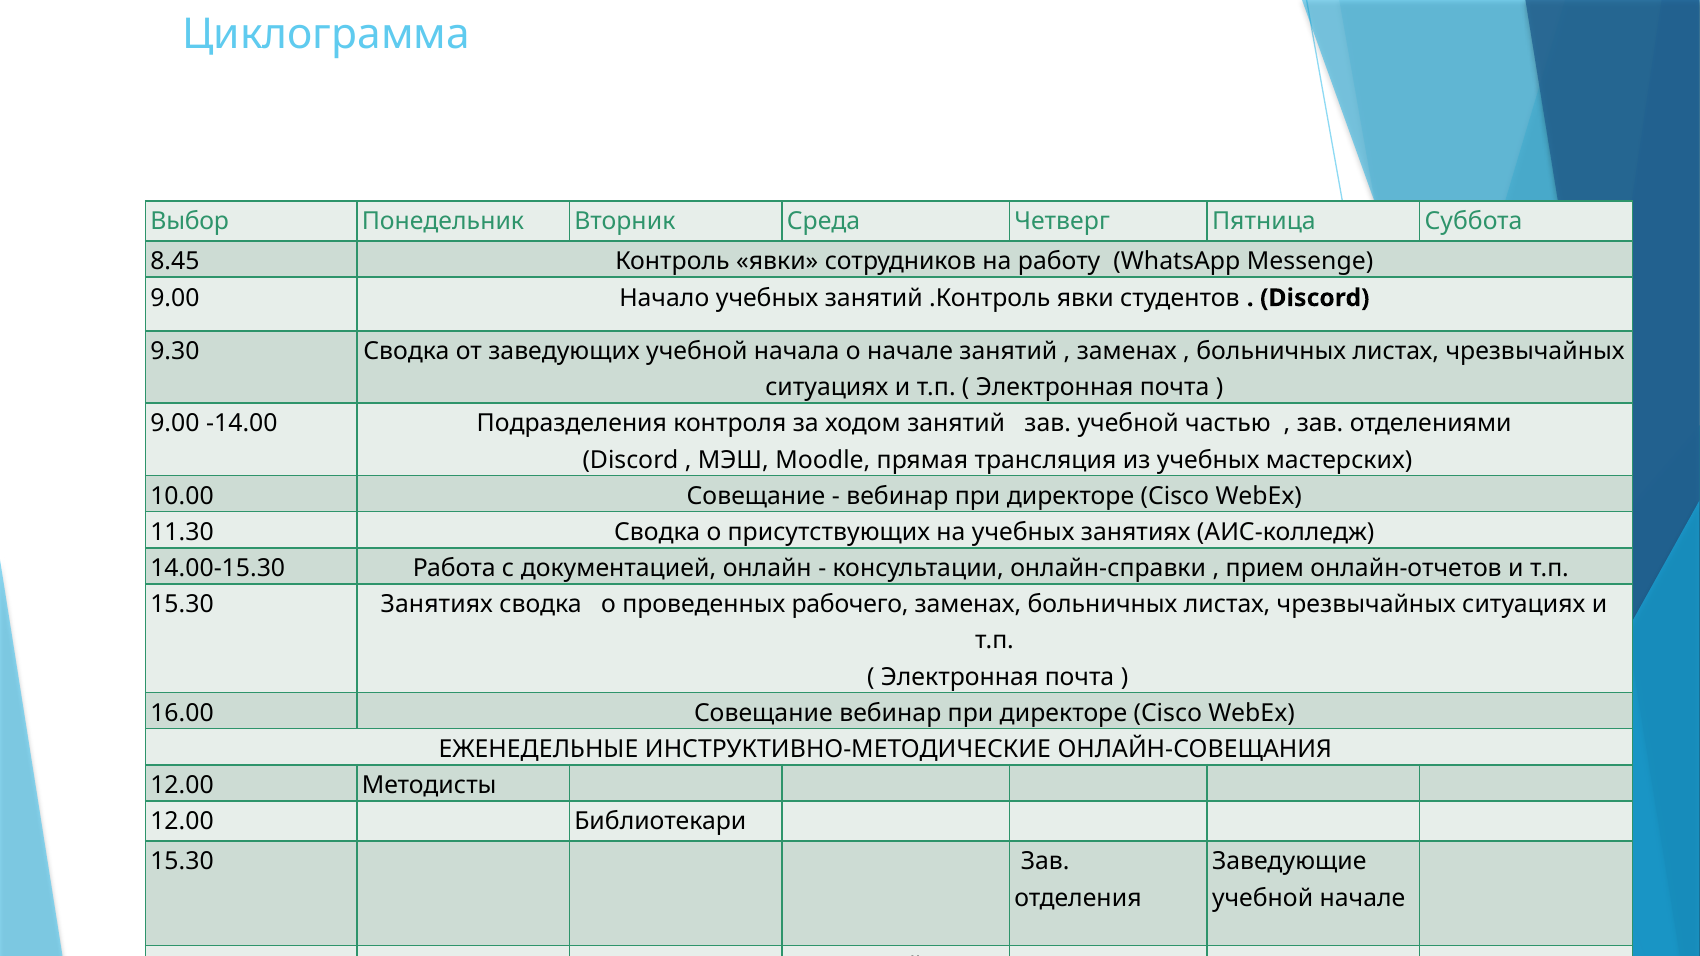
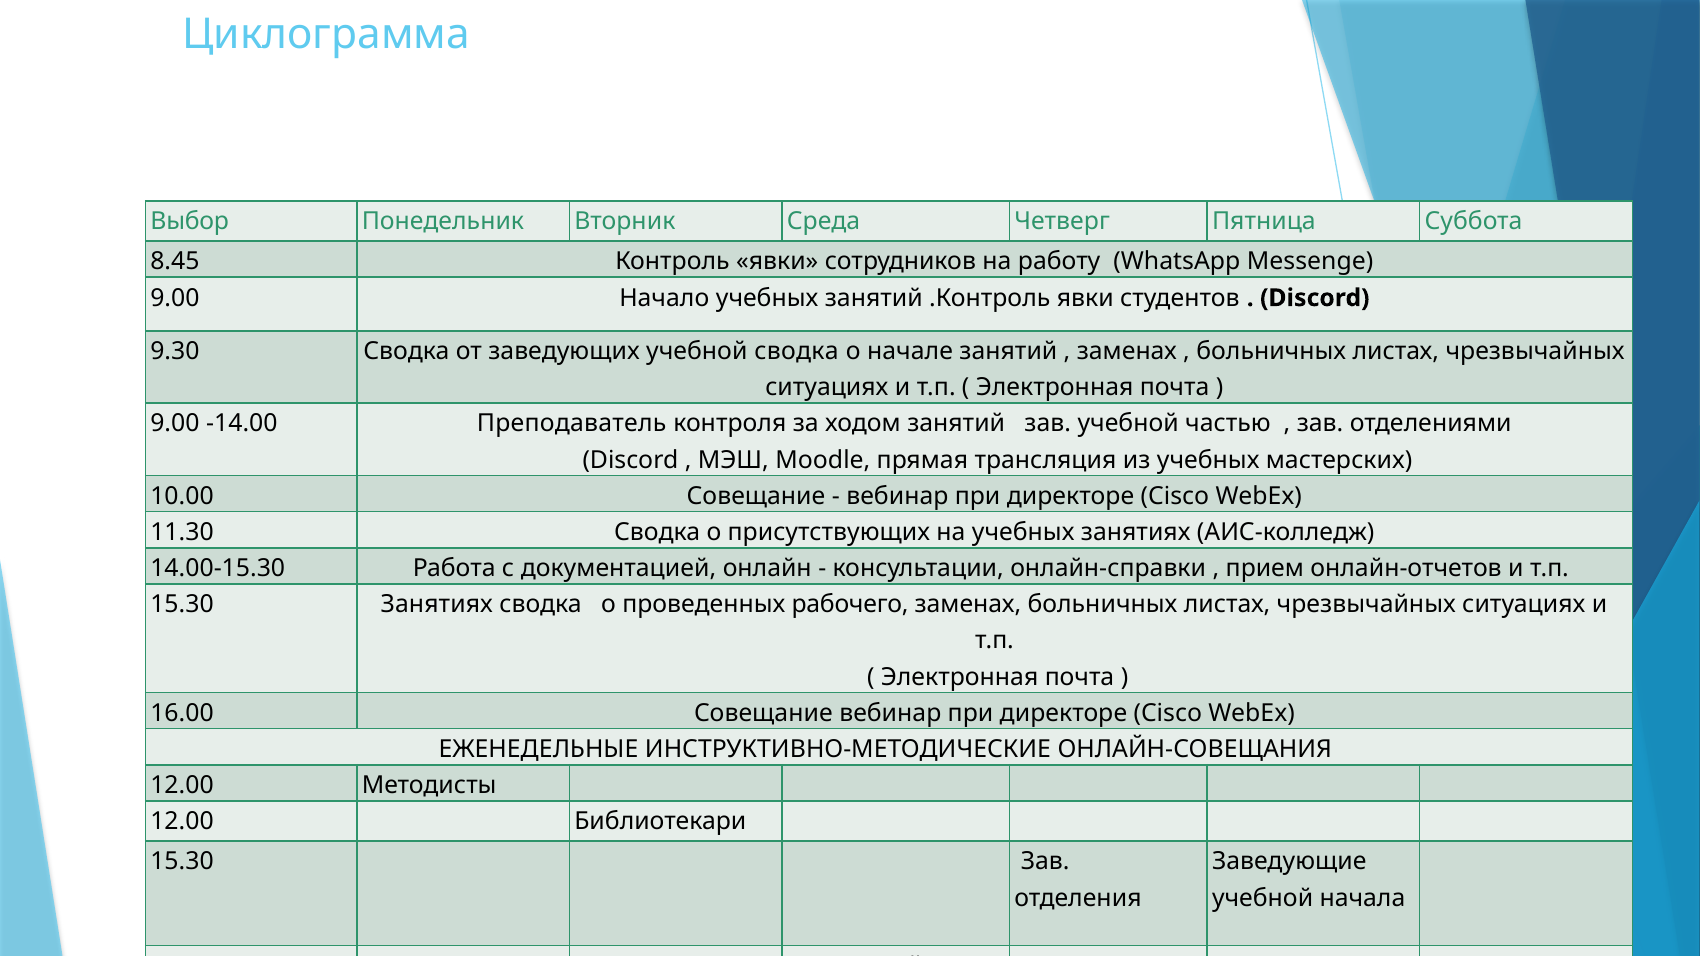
учебной начала: начала -> сводка (797, 352)
Подразделения: Подразделения -> Преподаватель (572, 424)
учебной начале: начале -> начала (1362, 898)
